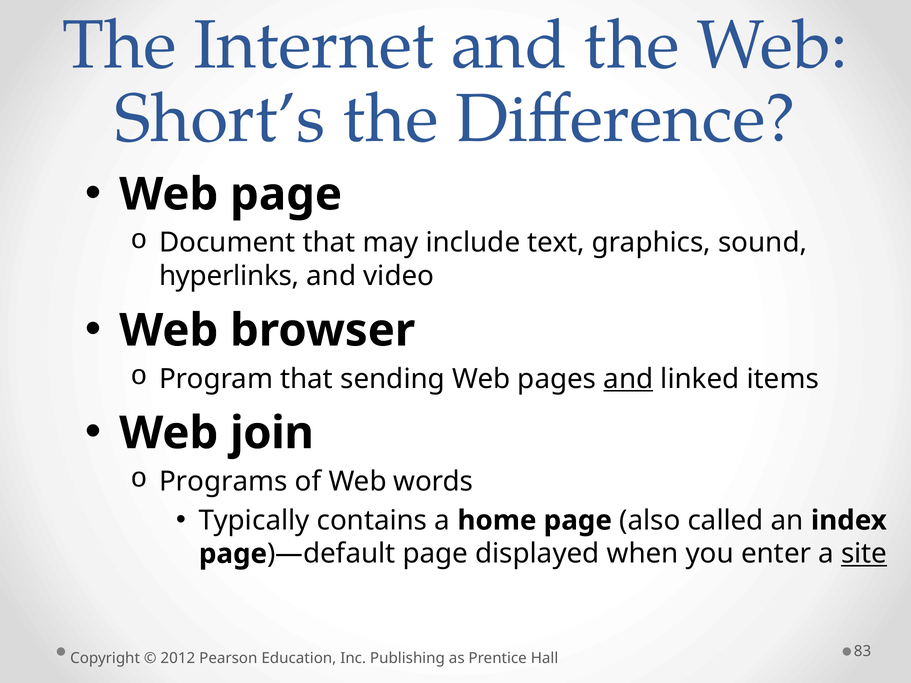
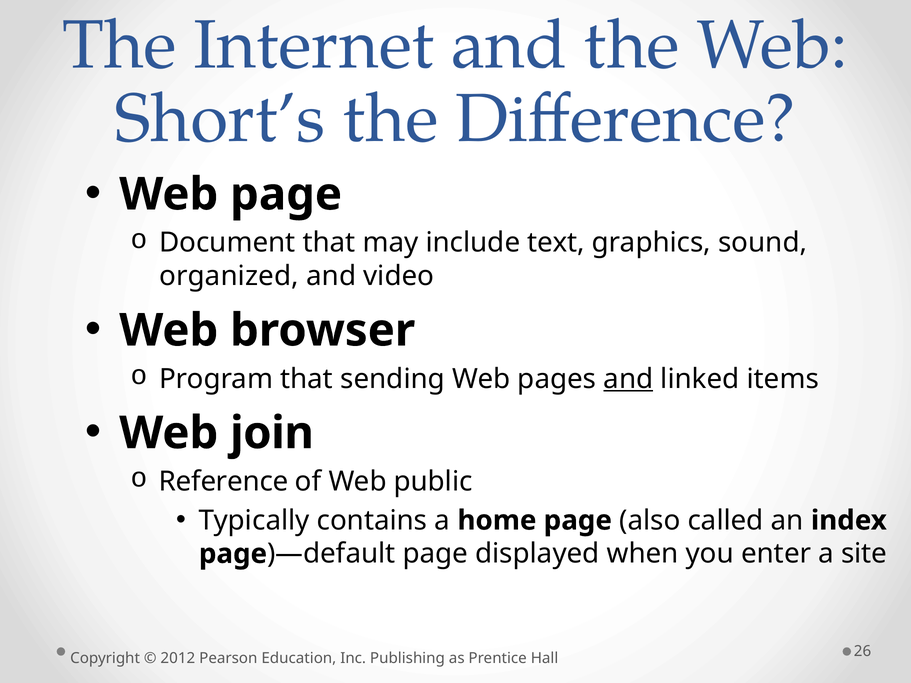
hyperlinks: hyperlinks -> organized (229, 276)
Programs: Programs -> Reference (224, 482)
words: words -> public (433, 482)
site underline: present -> none (864, 554)
83: 83 -> 26 (863, 651)
